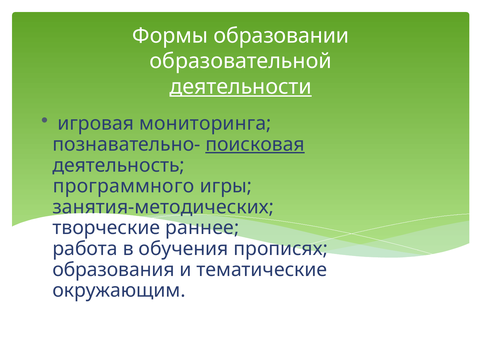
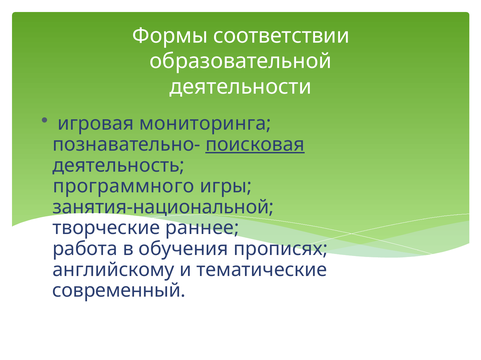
образовании: образовании -> соответствии (281, 36)
деятельности underline: present -> none (241, 87)
занятия-методических: занятия-методических -> занятия-национальной (163, 208)
образования: образования -> английскому (113, 270)
окружающим: окружающим -> современный (119, 291)
